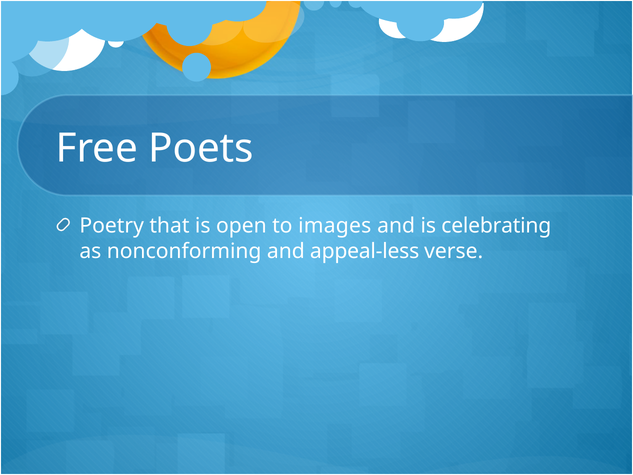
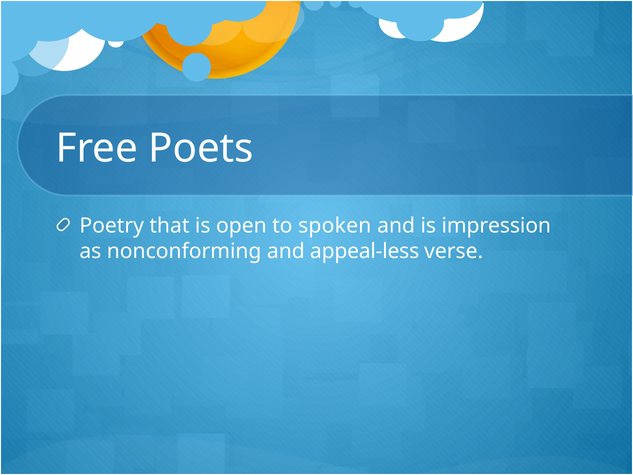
images: images -> spoken (335, 226)
celebrating: celebrating -> impression (496, 226)
